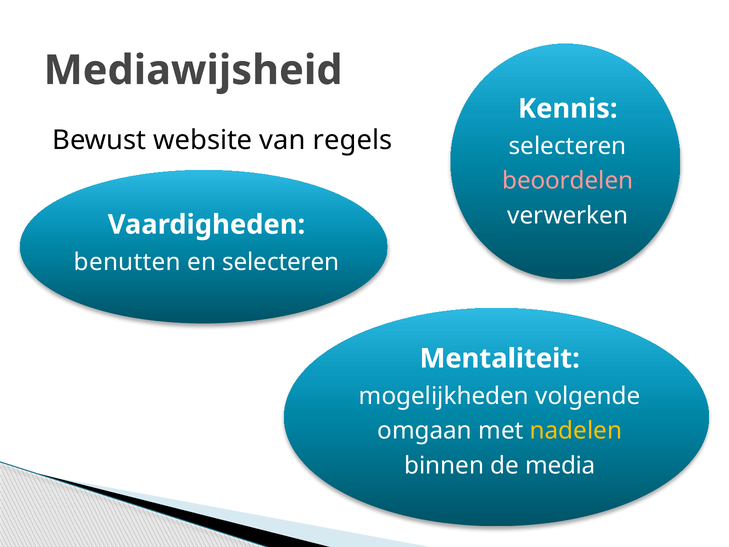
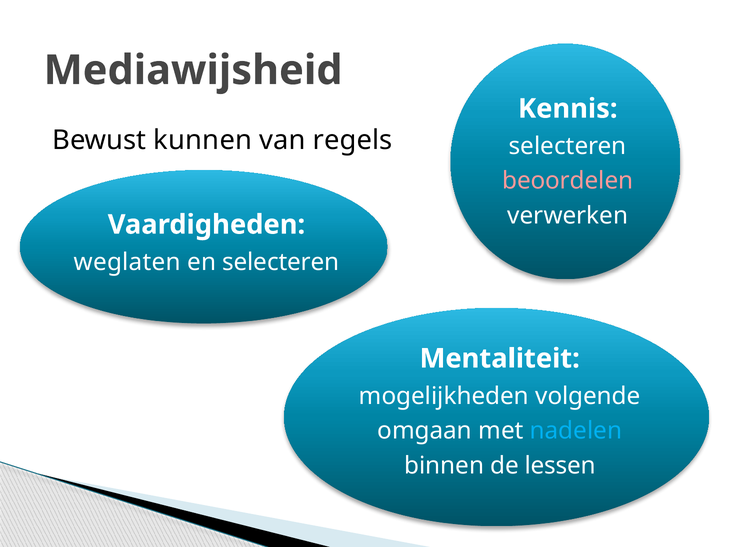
website: website -> kunnen (203, 140)
benutten: benutten -> weglaten (127, 262)
nadelen colour: yellow -> light blue (576, 431)
media: media -> lessen (560, 465)
